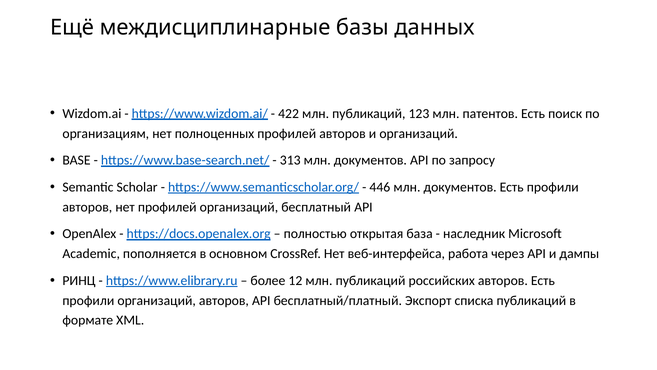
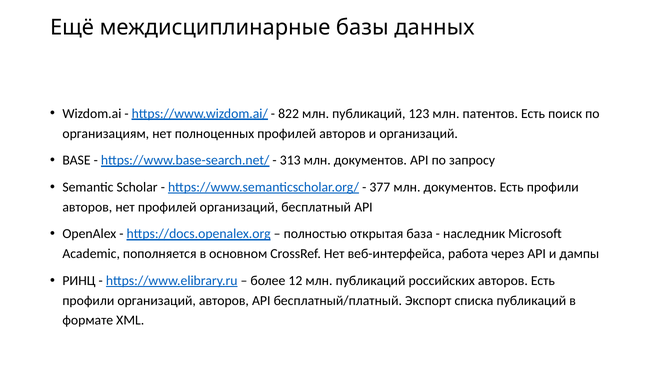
422: 422 -> 822 (289, 113)
446: 446 -> 377 (380, 187)
